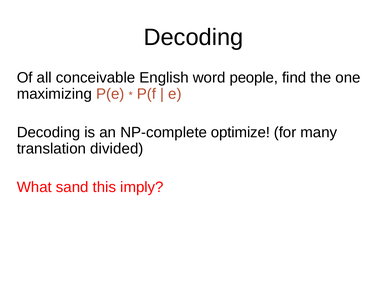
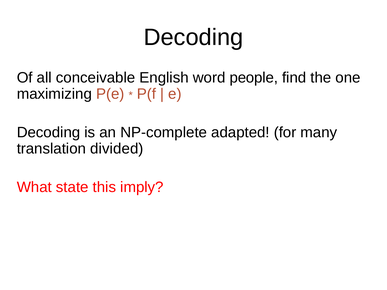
optimize: optimize -> adapted (240, 133)
sand: sand -> state (72, 187)
